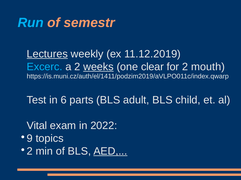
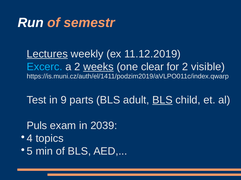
Run colour: light blue -> white (31, 23)
mouth: mouth -> visible (208, 67)
6: 6 -> 9 (64, 100)
BLS underline: none -> present (162, 100)
Vital: Vital -> Puls (37, 126)
2022: 2022 -> 2039 (104, 126)
9: 9 -> 4 (30, 139)
2: 2 -> 5 (30, 152)
AED underline: present -> none (110, 152)
